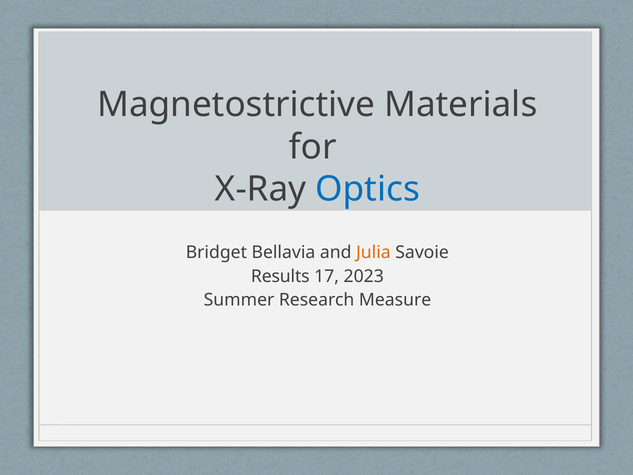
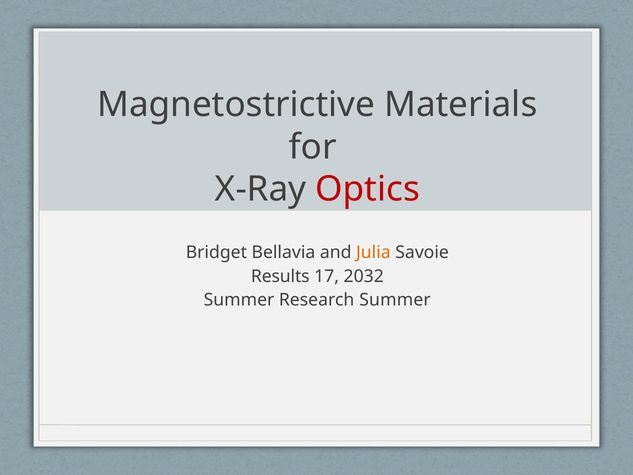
Optics colour: blue -> red (368, 189)
2023: 2023 -> 2032 (364, 276)
Research Measure: Measure -> Summer (395, 300)
